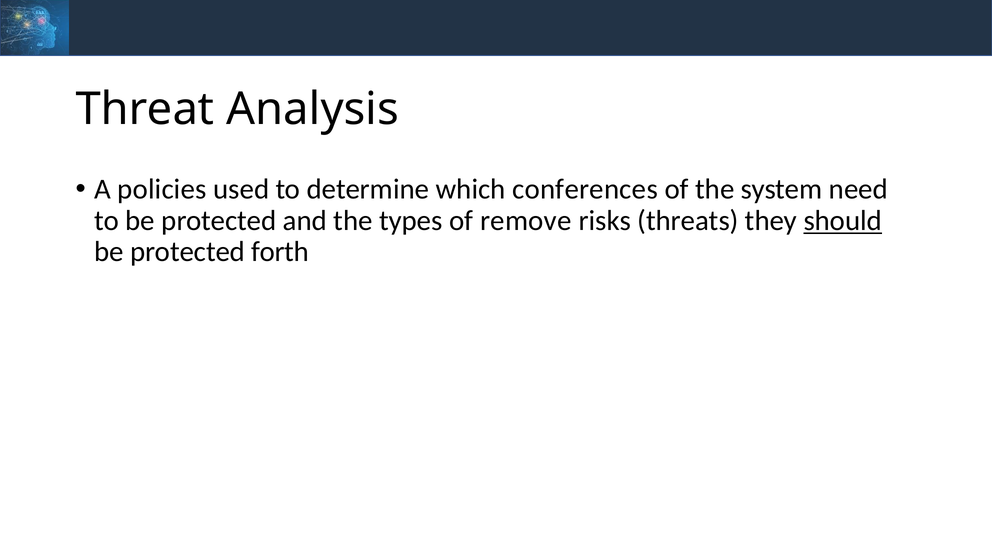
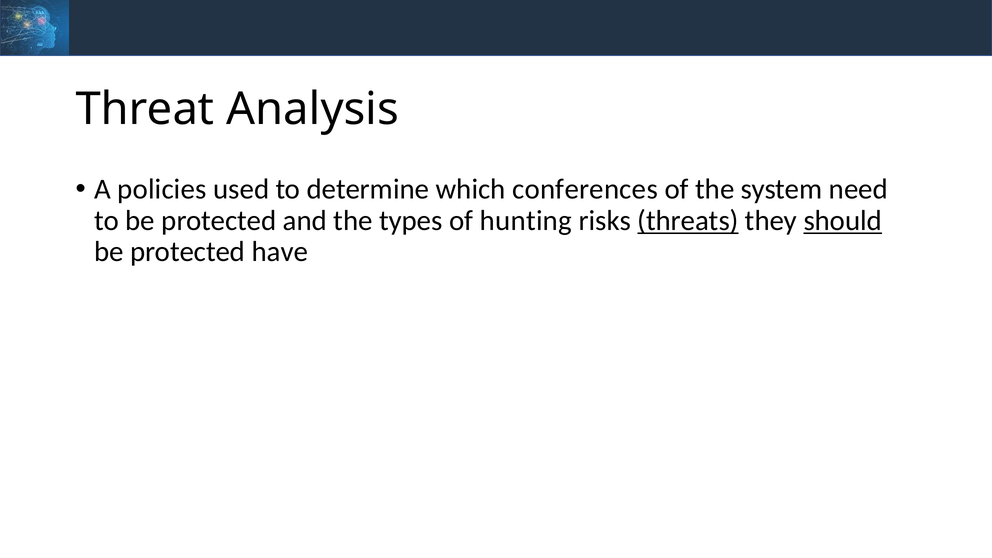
remove: remove -> hunting (526, 221)
threats underline: none -> present (688, 221)
forth: forth -> have (280, 252)
